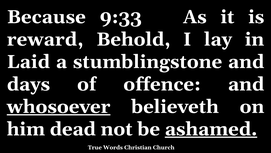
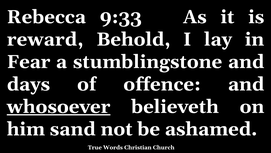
Because: Because -> Rebecca (46, 17)
Laid: Laid -> Fear (29, 62)
dead: dead -> sand (73, 129)
ashamed underline: present -> none (211, 129)
